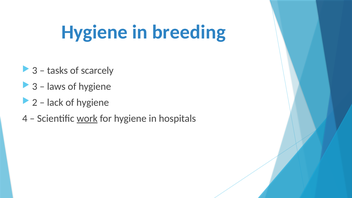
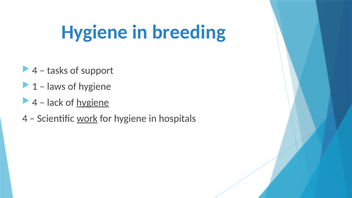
3: 3 -> 4 (35, 71)
scarcely: scarcely -> support (97, 71)
3: 3 -> 1 (35, 87)
2: 2 -> 4 (35, 102)
hygiene underline: none -> present (93, 102)
